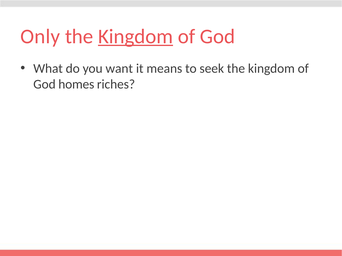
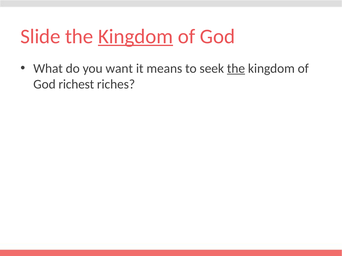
Only: Only -> Slide (40, 36)
the underline: none -> present (236, 69)
homes: homes -> richest (76, 85)
